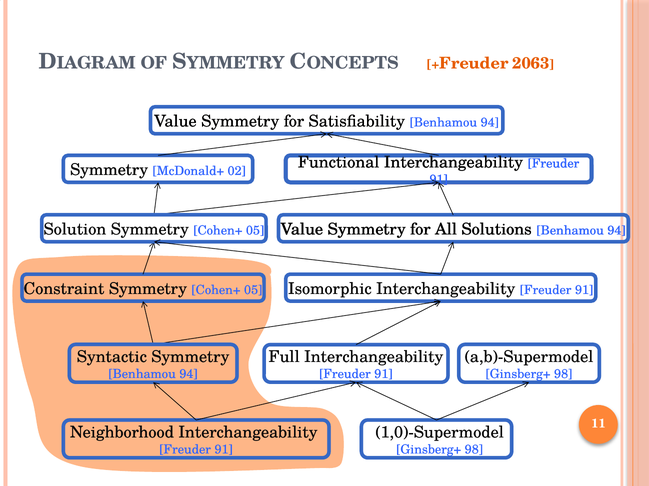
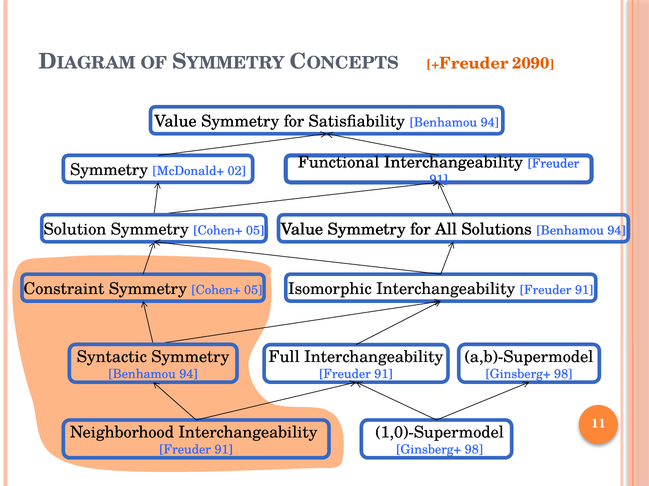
2063: 2063 -> 2090 (531, 63)
